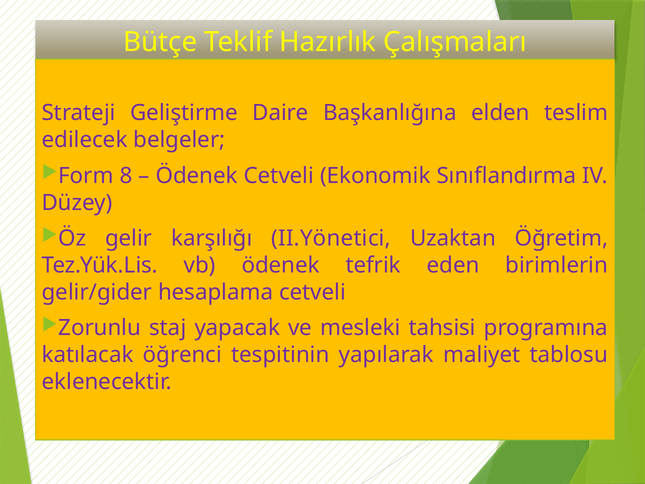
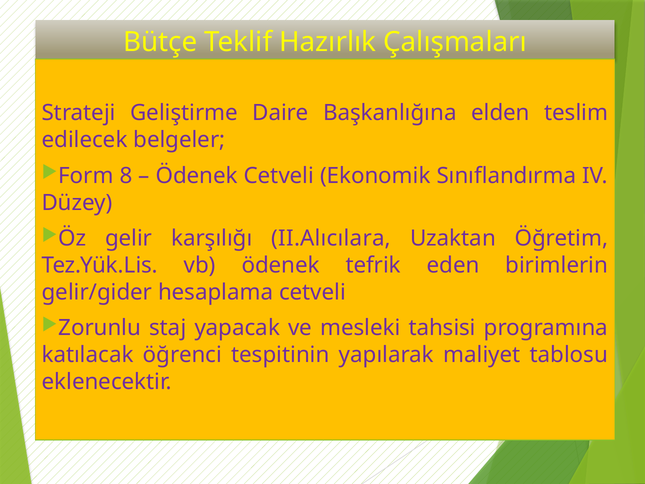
II.Yönetici: II.Yönetici -> II.Alıcılara (331, 238)
